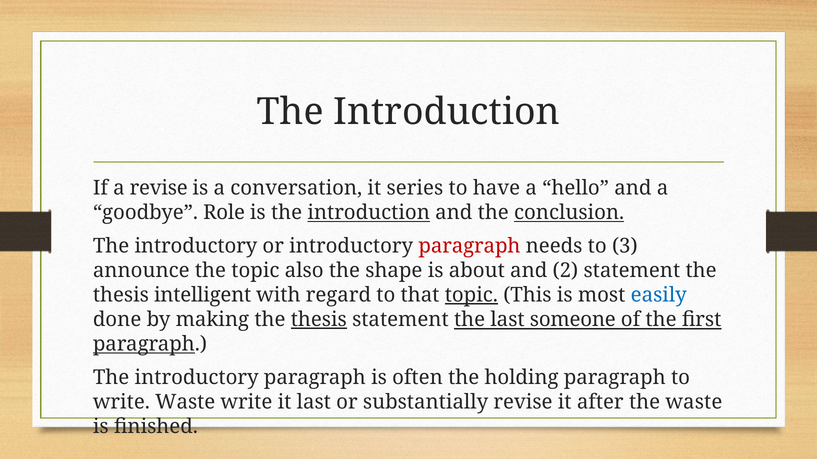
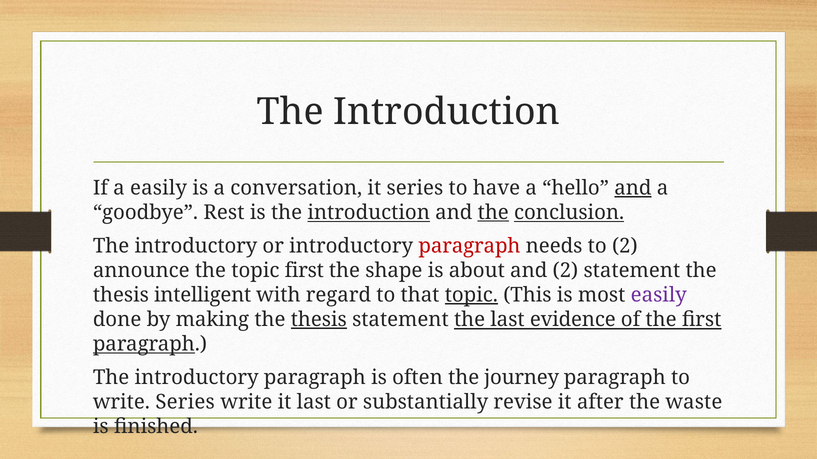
a revise: revise -> easily (159, 188)
and underline: none -> present (633, 188)
Role: Role -> Rest (224, 213)
the underline: none -> present (493, 213)
to 3: 3 -> 2 (625, 246)
topic also: also -> first (304, 271)
easily colour: blue -> purple (659, 295)
someone: someone -> evidence (573, 320)
holding: holding -> journey (522, 378)
write Waste: Waste -> Series (185, 403)
